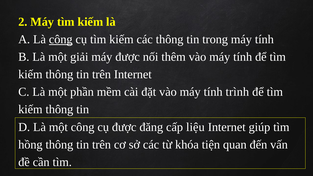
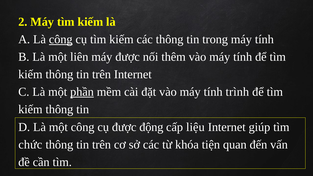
giải: giải -> liên (79, 57)
phần underline: none -> present (82, 92)
đăng: đăng -> động (151, 127)
hồng: hồng -> chức (30, 145)
